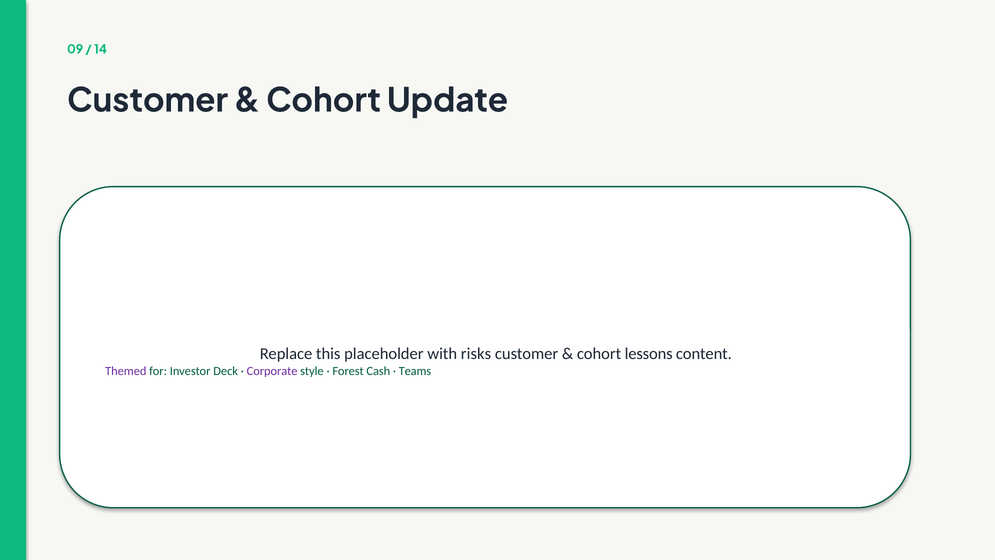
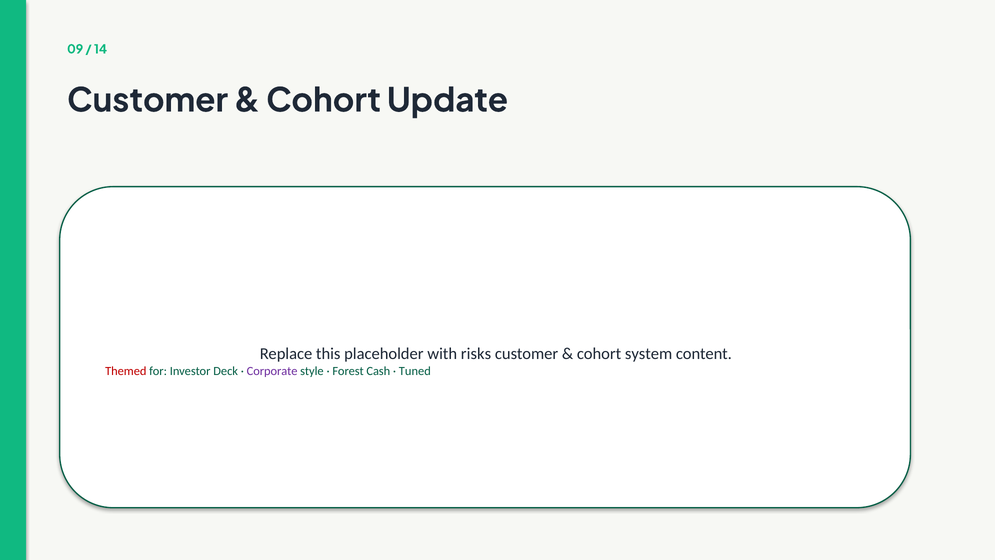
lessons: lessons -> system (649, 354)
Themed colour: purple -> red (126, 371)
Teams: Teams -> Tuned (415, 371)
